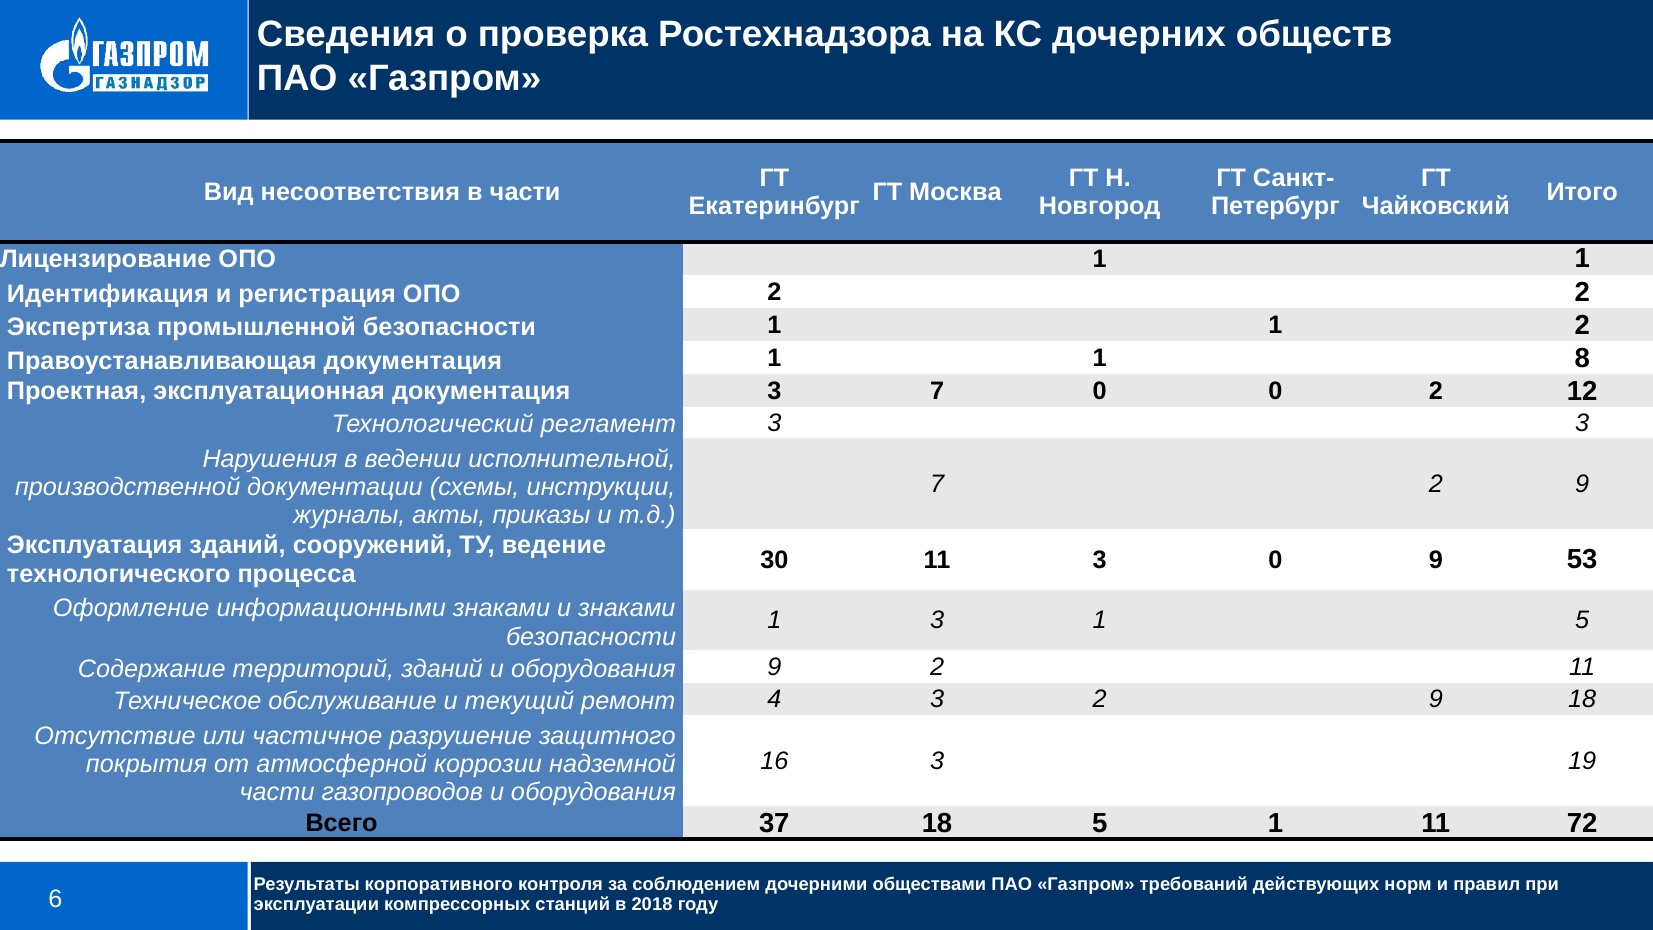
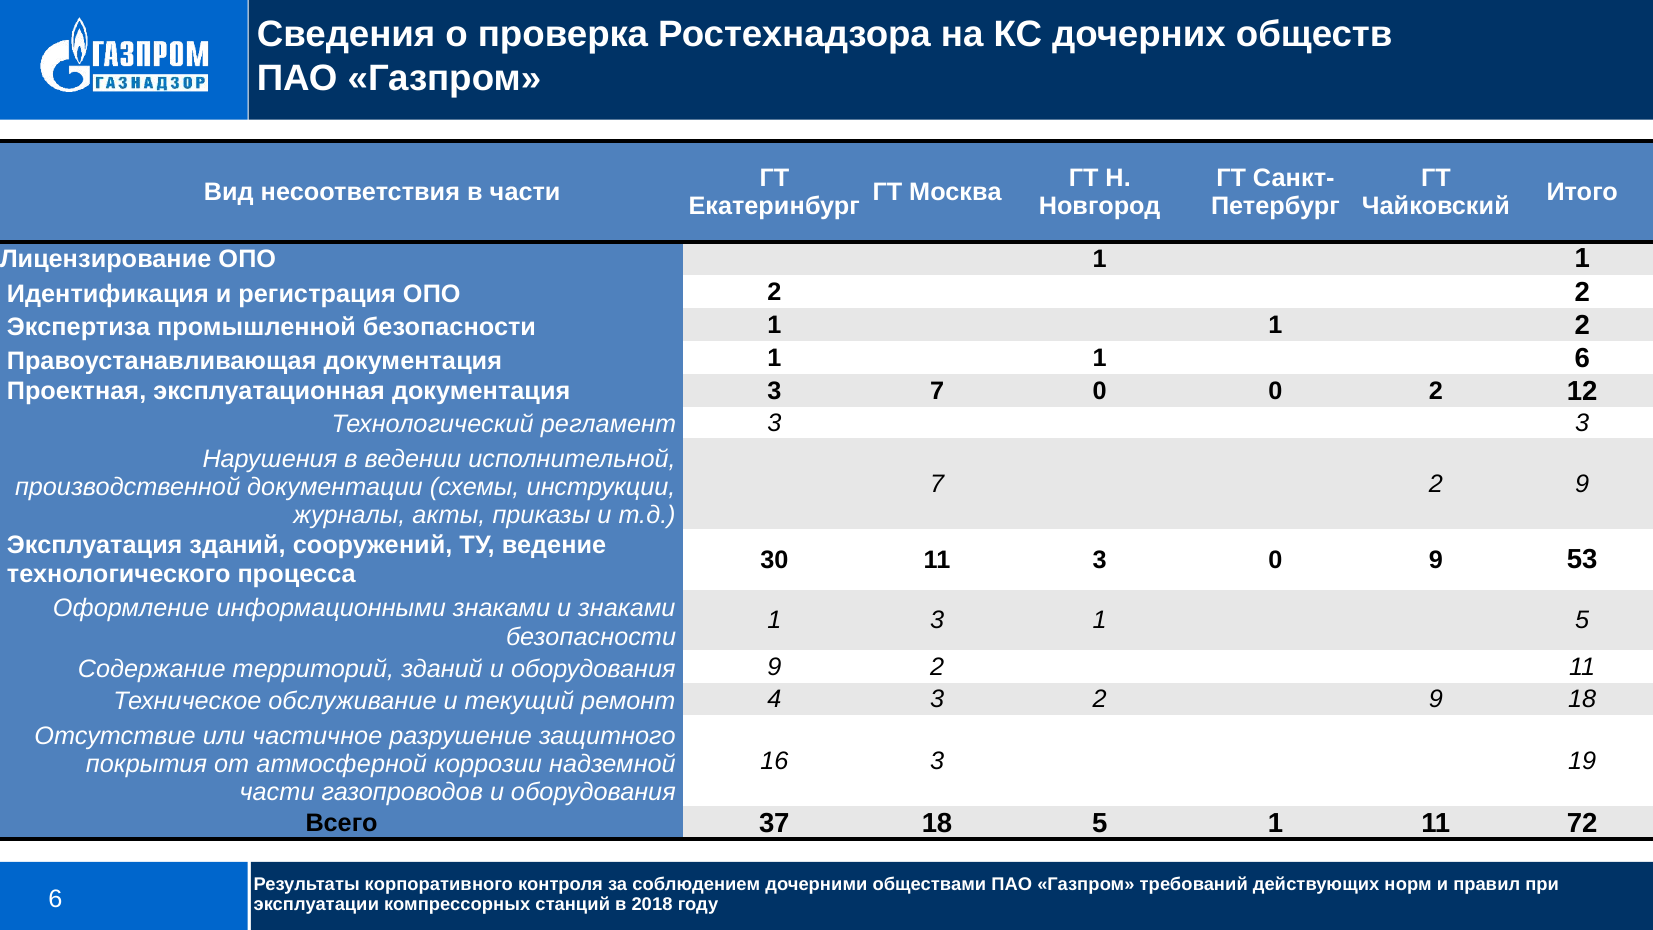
8: 8 -> 6 (1582, 358)
